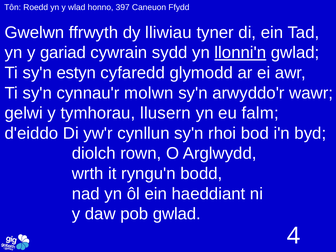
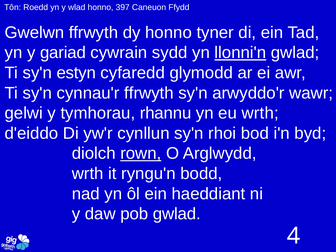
dy lliwiau: lliwiau -> honno (169, 32)
cynnau'r molwn: molwn -> ffrwyth (149, 93)
llusern: llusern -> rhannu (166, 113)
eu falm: falm -> wrth (260, 113)
rown underline: none -> present (141, 153)
